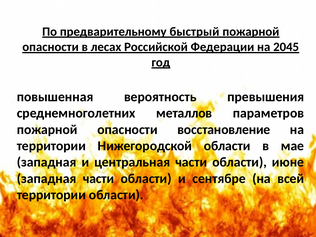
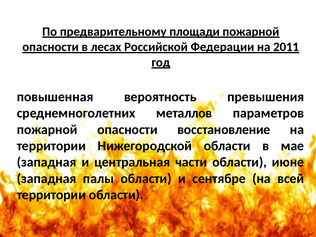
быстрый: быстрый -> площади (195, 32)
2045: 2045 -> 2011 (286, 47)
западная части: части -> палы (98, 179)
